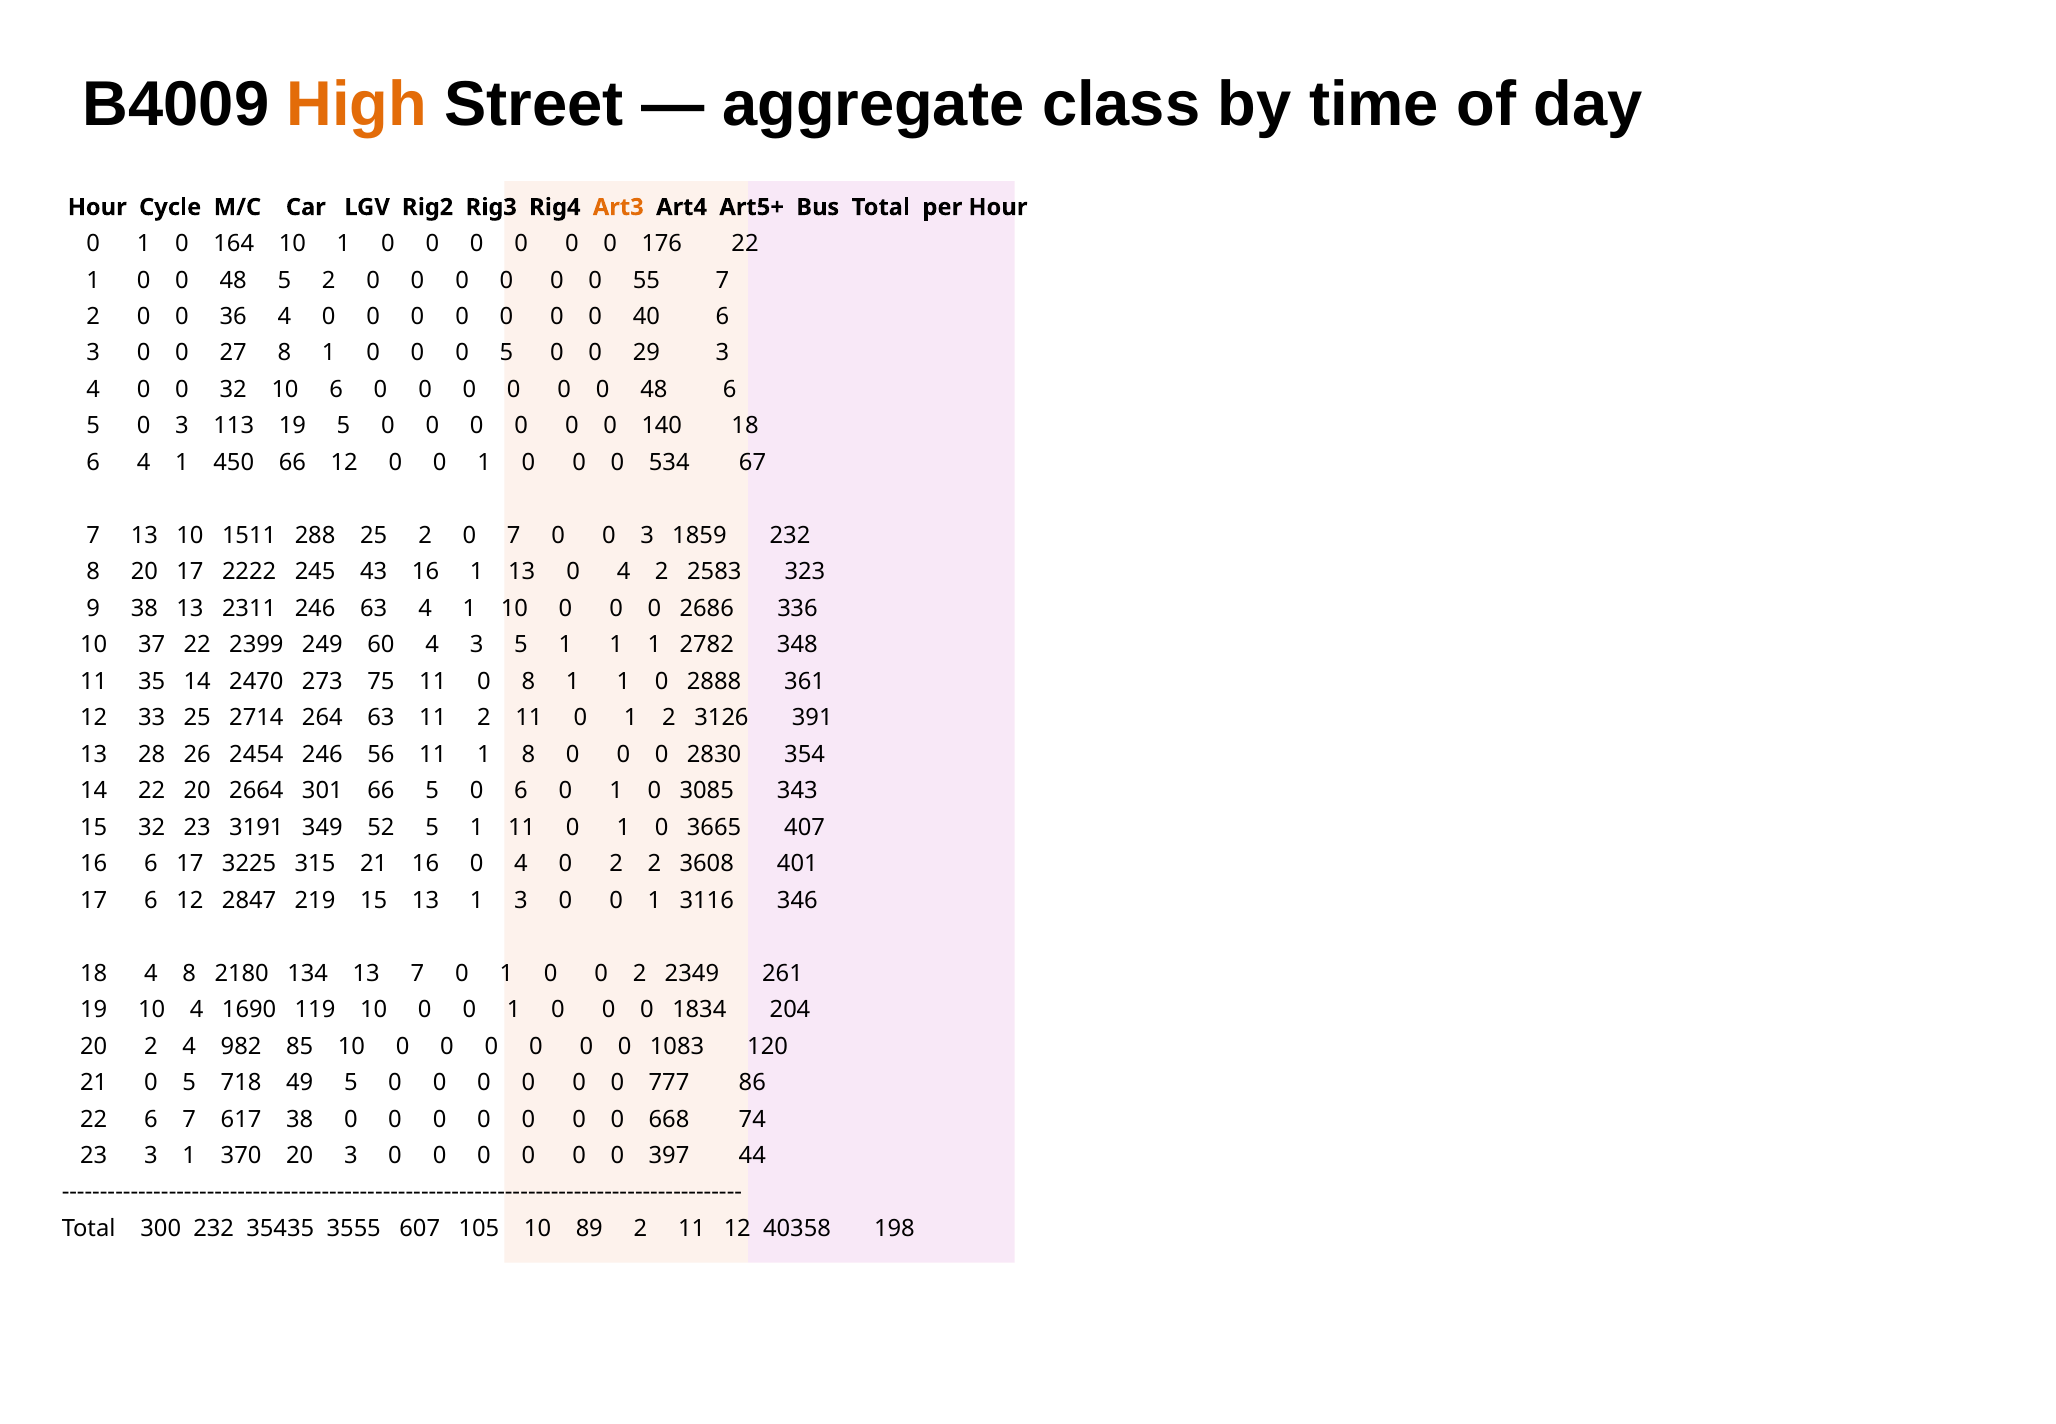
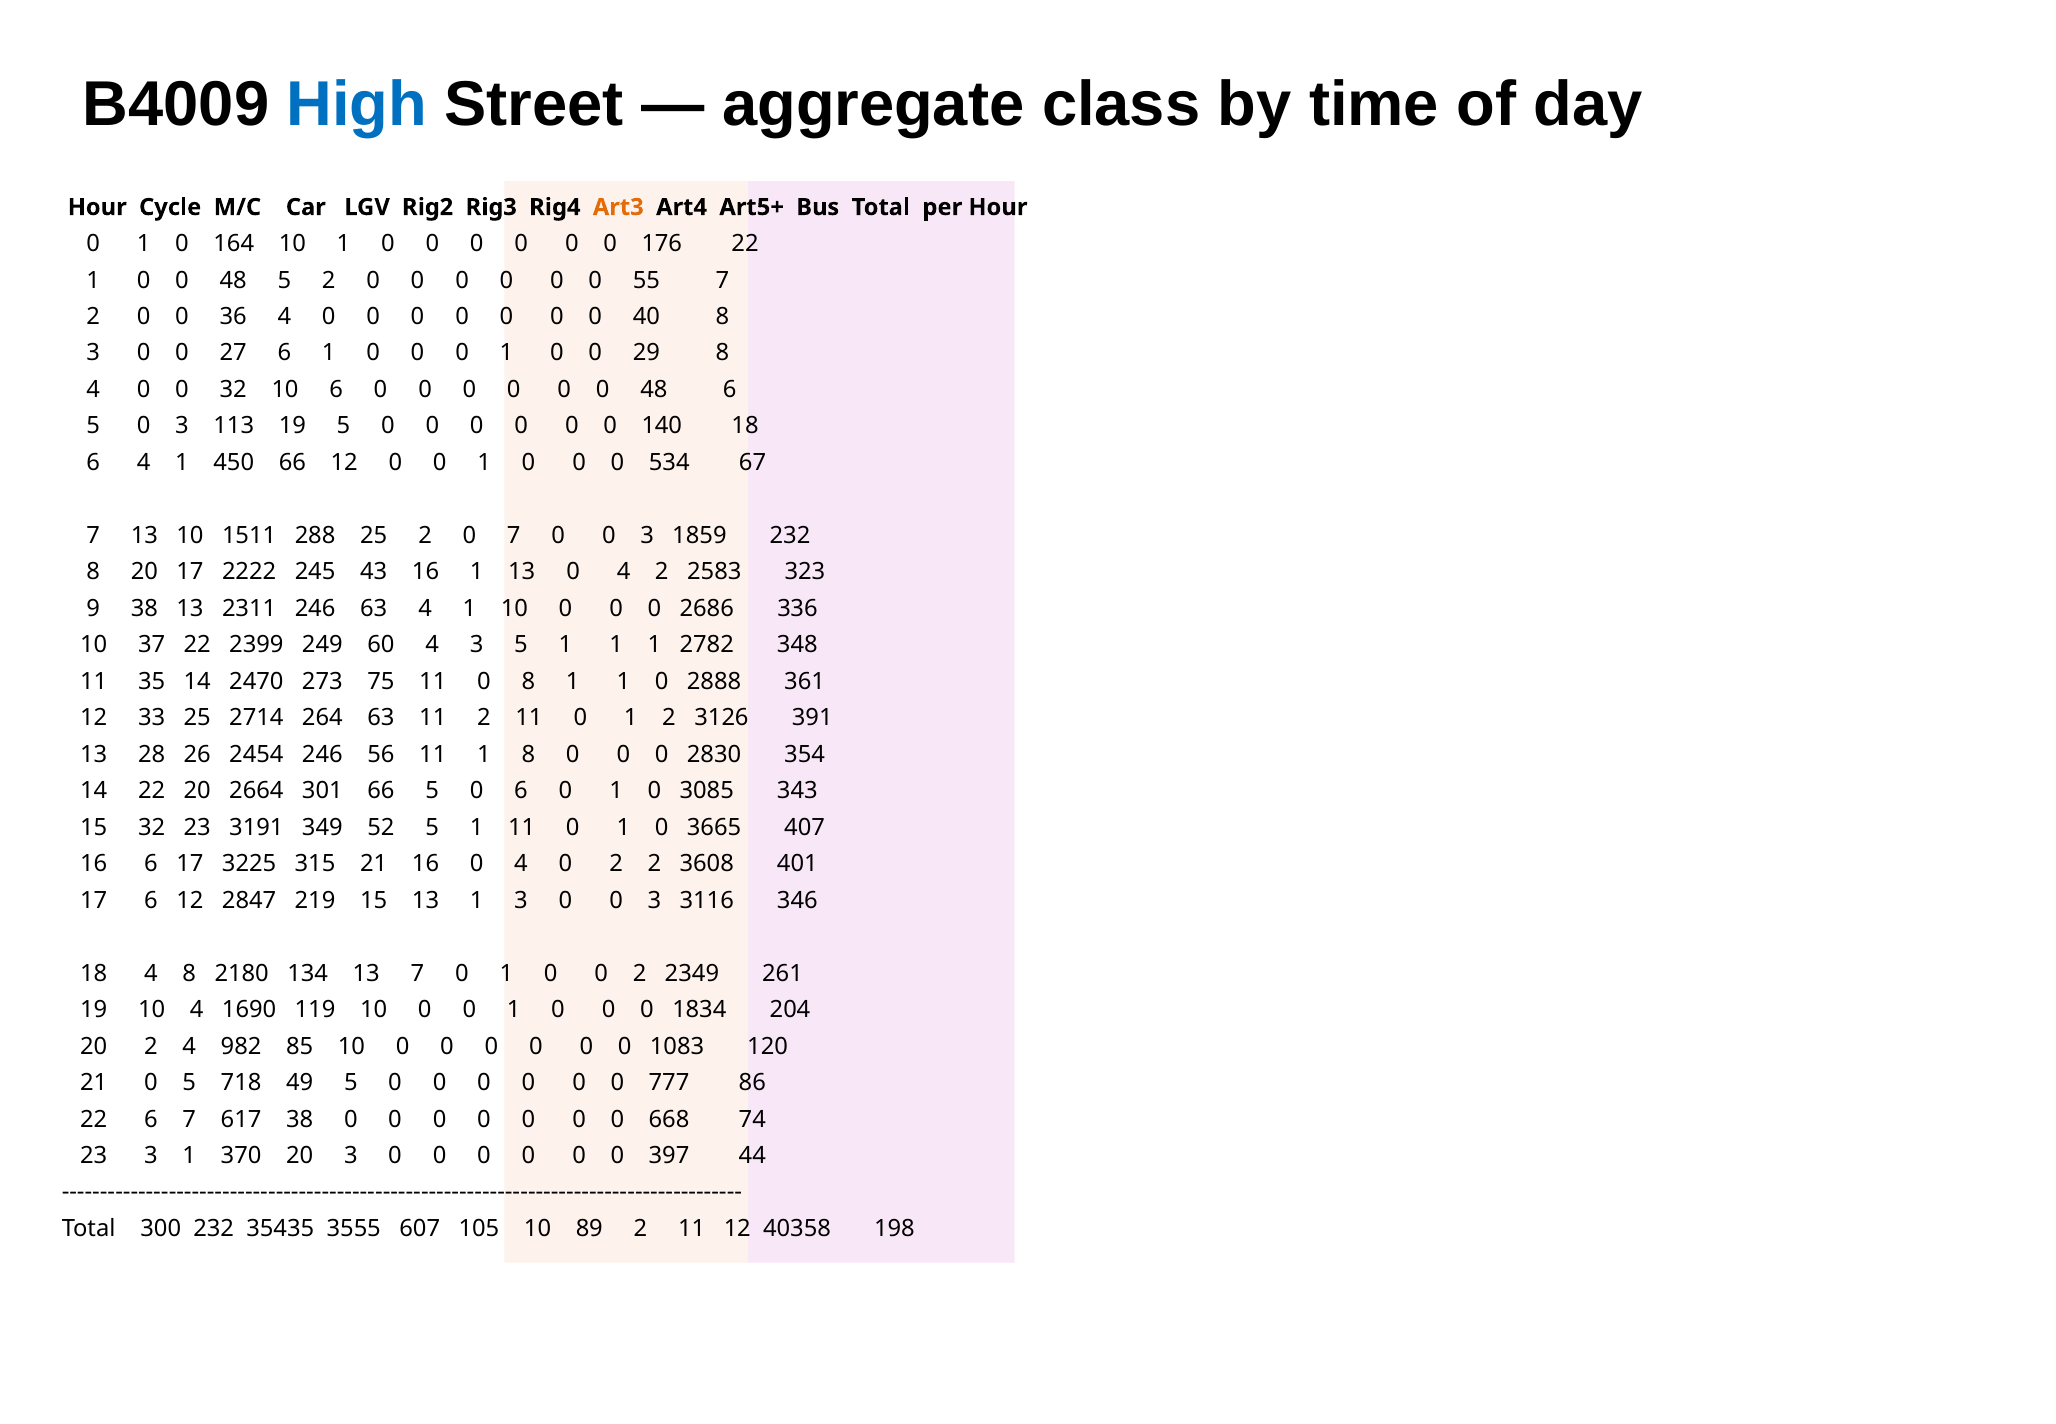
High colour: orange -> blue (357, 105)
40 6: 6 -> 8 (722, 317)
27 8: 8 -> 6 (284, 353)
0 0 0 5: 5 -> 1 (506, 353)
29 3: 3 -> 8 (722, 353)
3 0 0 1: 1 -> 3 (654, 900)
